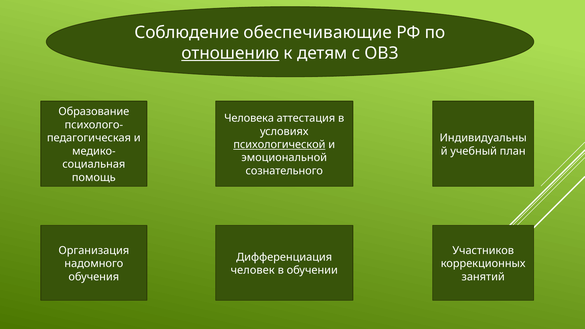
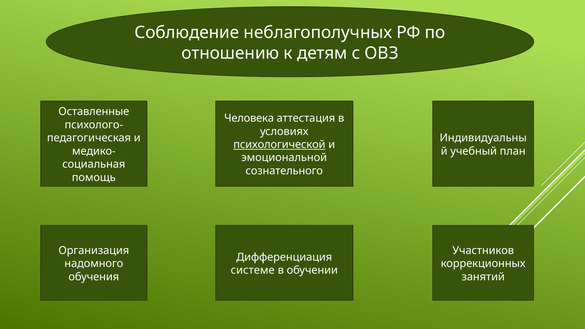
обеспечивающие: обеспечивающие -> неблагополучных (318, 33)
отношению underline: present -> none (230, 53)
Образование: Образование -> Оставленные (94, 112)
человек: человек -> системе (253, 270)
